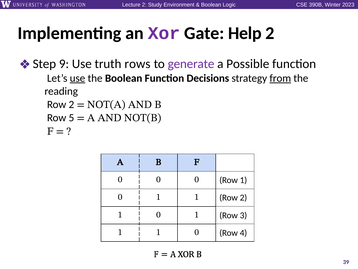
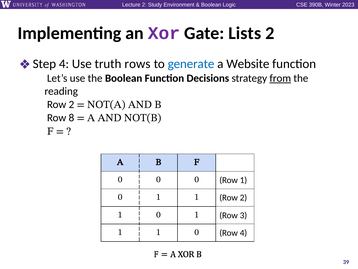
Help: Help -> Lists (245, 33)
9: 9 -> 4 (64, 64)
generate colour: purple -> blue (191, 64)
Possible: Possible -> Website (248, 64)
use underline: present -> none (78, 78)
5: 5 -> 8 (71, 118)
